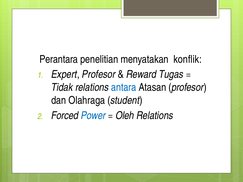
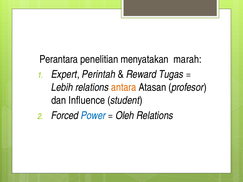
konflik: konflik -> marah (188, 59)
Expert Profesor: Profesor -> Perintah (99, 75)
Tidak: Tidak -> Lebih (62, 87)
antara colour: blue -> orange (124, 87)
Olahraga: Olahraga -> Influence (87, 100)
